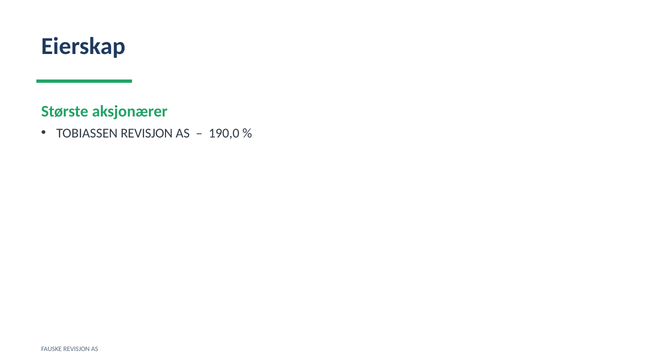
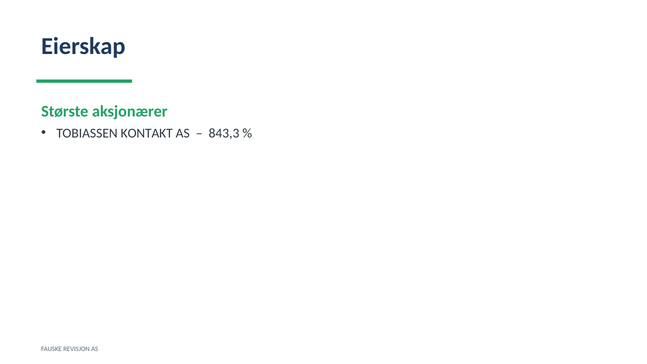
TOBIASSEN REVISJON: REVISJON -> KONTAKT (147, 133)
190,0: 190,0 -> 843,3 (224, 133)
